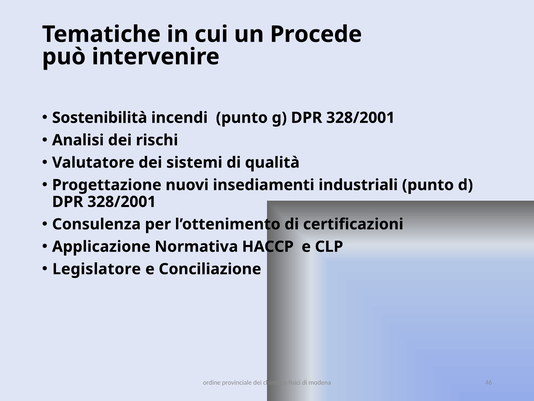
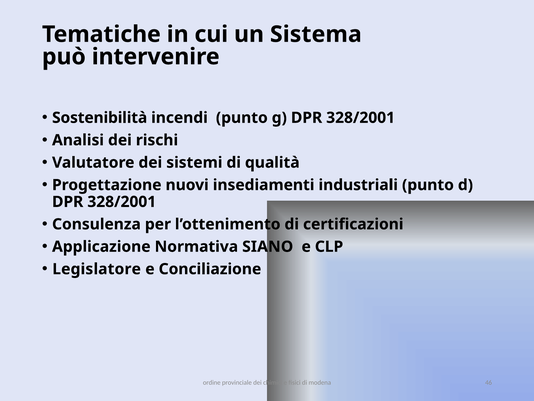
Procede: Procede -> Sistema (316, 34)
HACCP: HACCP -> SIANO (268, 246)
